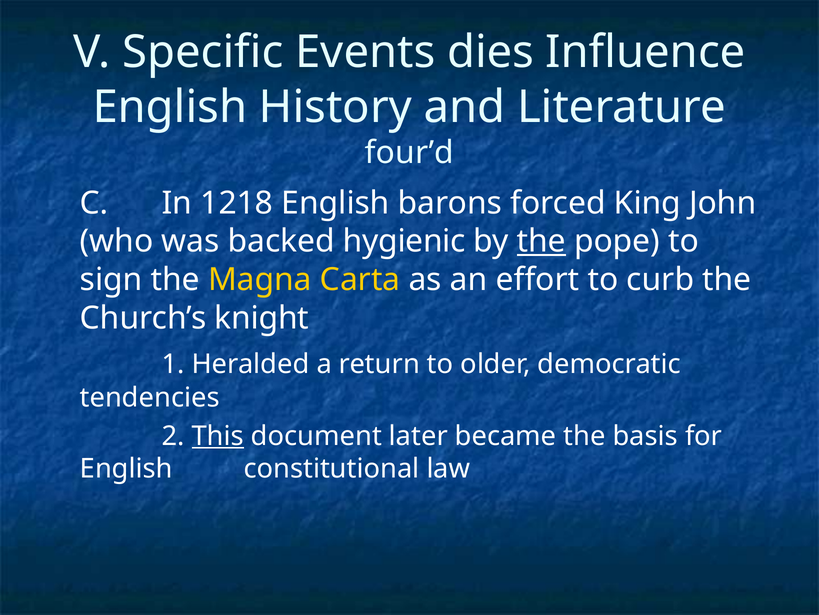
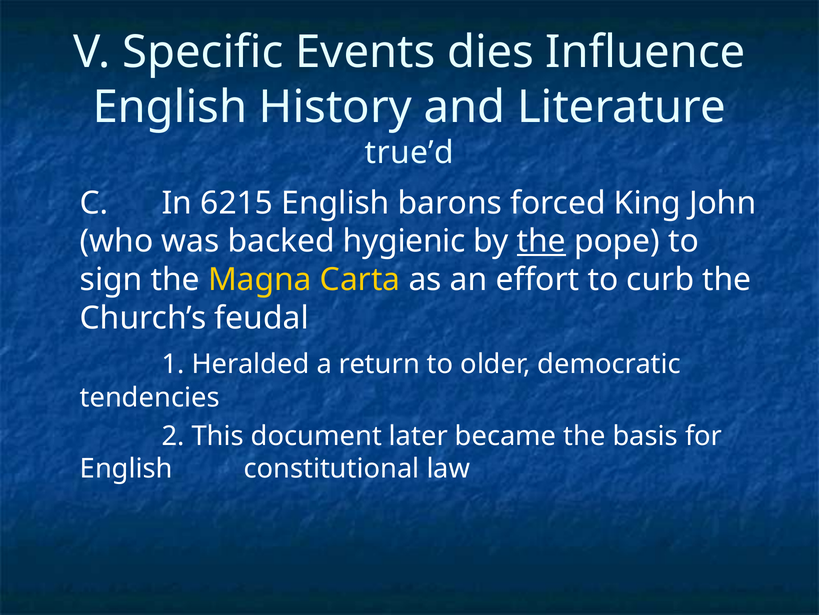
four’d: four’d -> true’d (409, 152)
1218: 1218 -> 6215 (237, 203)
knight: knight -> feudal (262, 318)
This underline: present -> none (218, 436)
